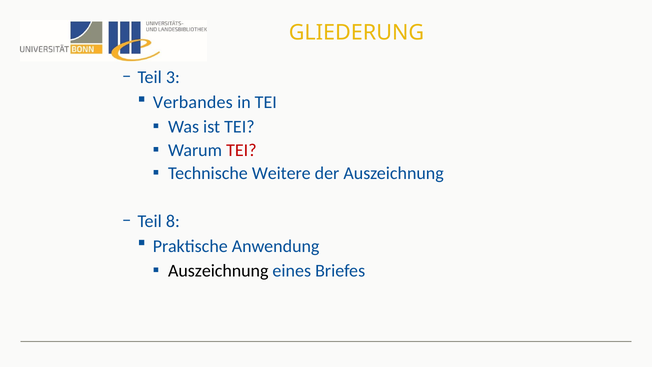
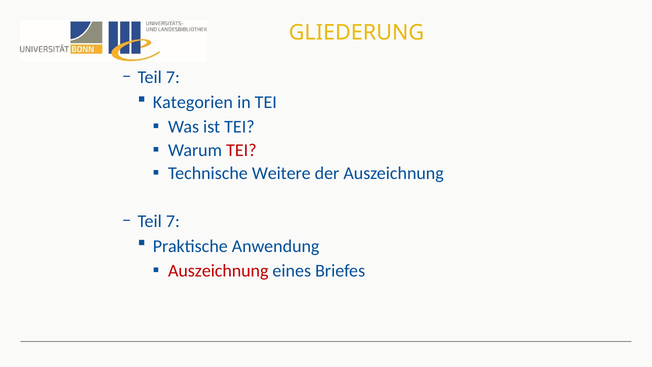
3: 3 -> 7 (173, 77)
Verbandes: Verbandes -> Kategorien (193, 102)
8: 8 -> 7 (173, 221)
Auszeichnung colour: black -> red (218, 270)
